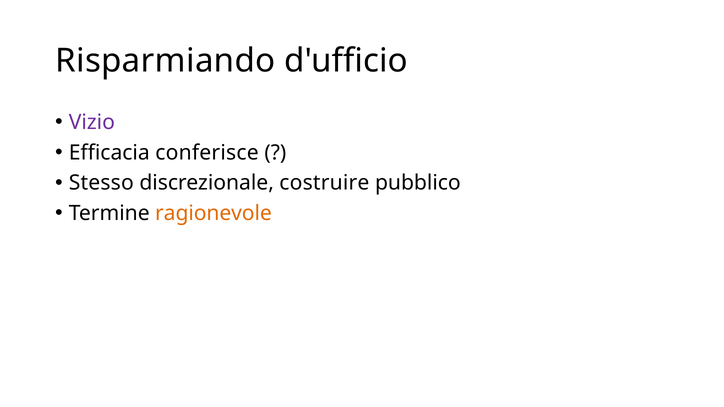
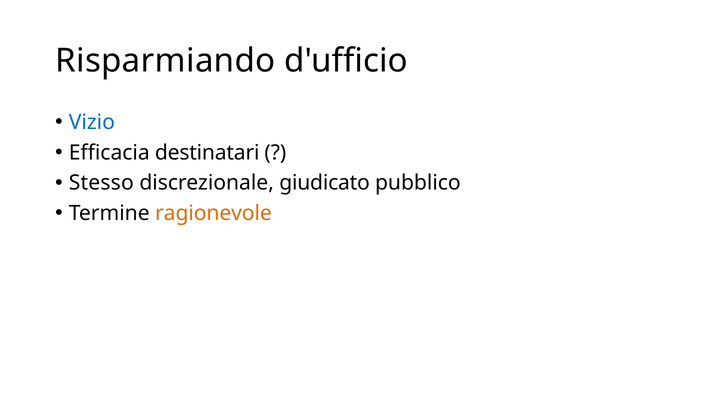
Vizio colour: purple -> blue (92, 122)
conferisce: conferisce -> destinatari (207, 153)
costruire: costruire -> giudicato (325, 183)
